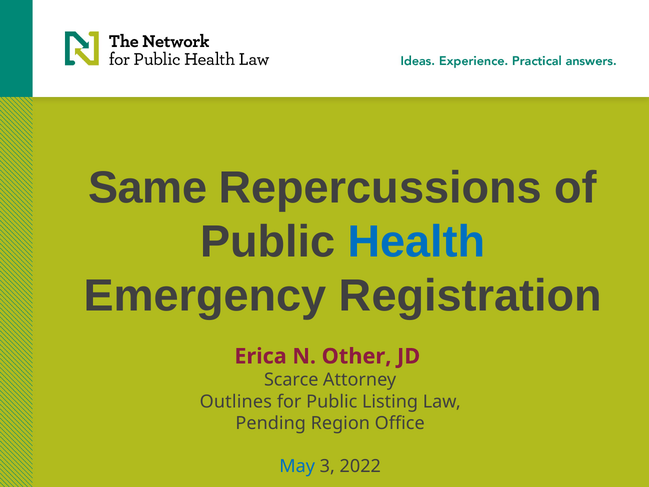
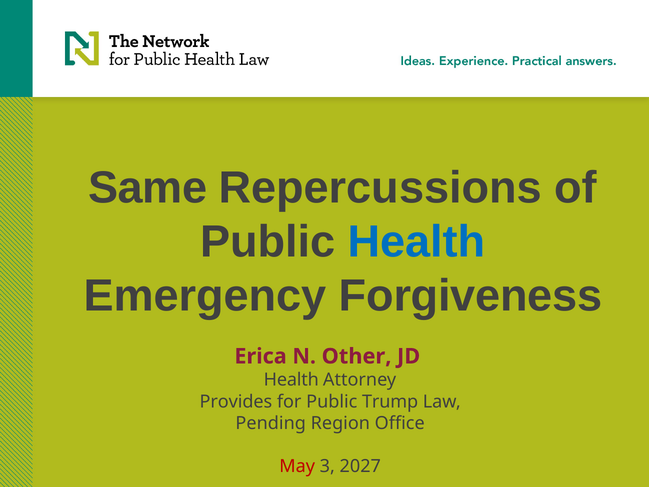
Registration: Registration -> Forgiveness (471, 296)
Scarce: Scarce -> Health (291, 380)
Outlines: Outlines -> Provides (236, 401)
Listing: Listing -> Trump (390, 401)
May colour: blue -> red (297, 466)
2022: 2022 -> 2027 (360, 466)
